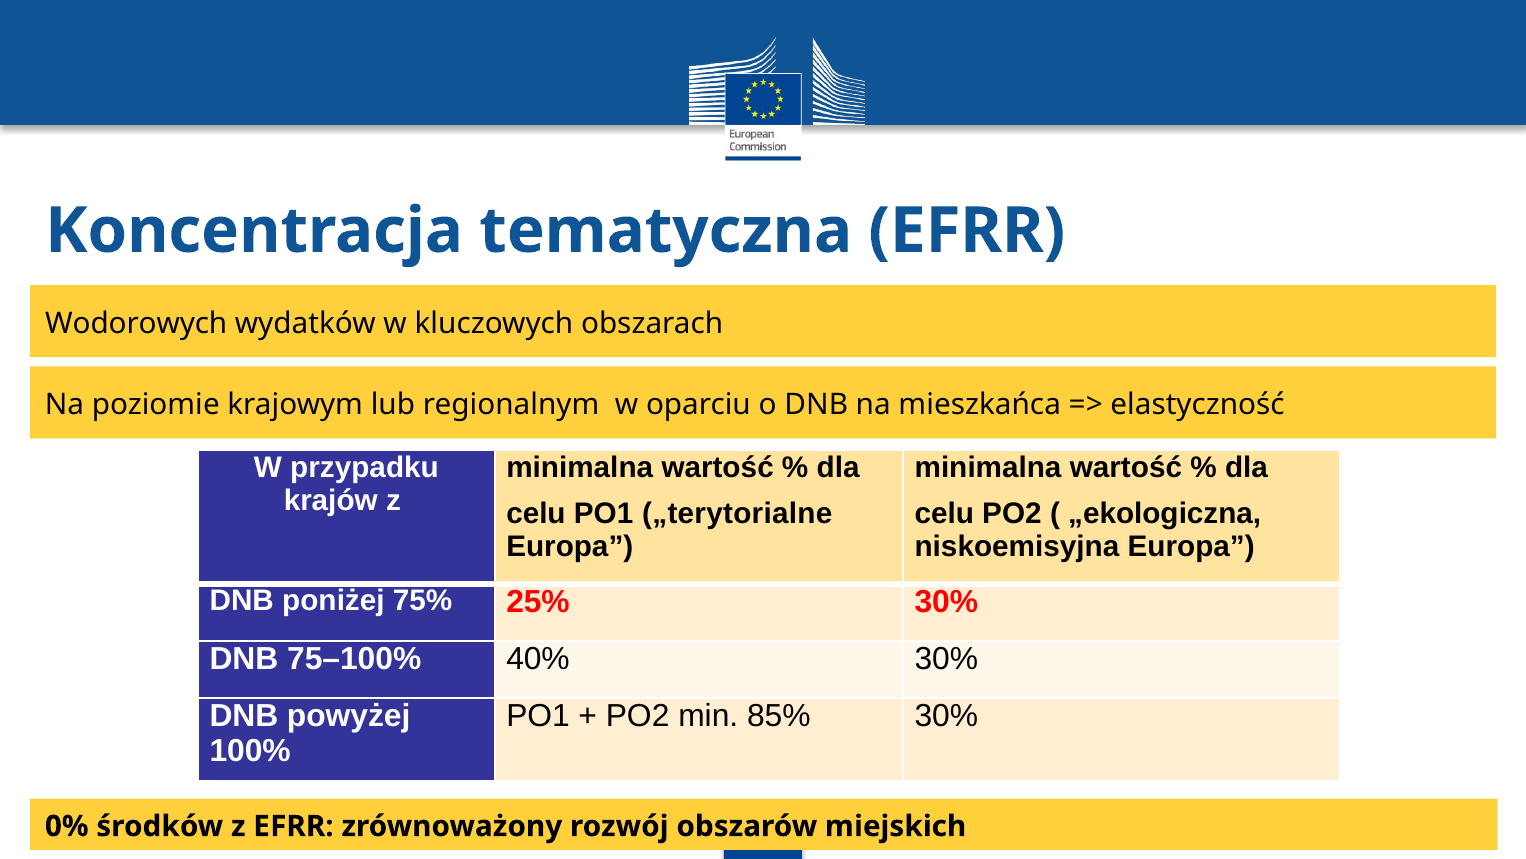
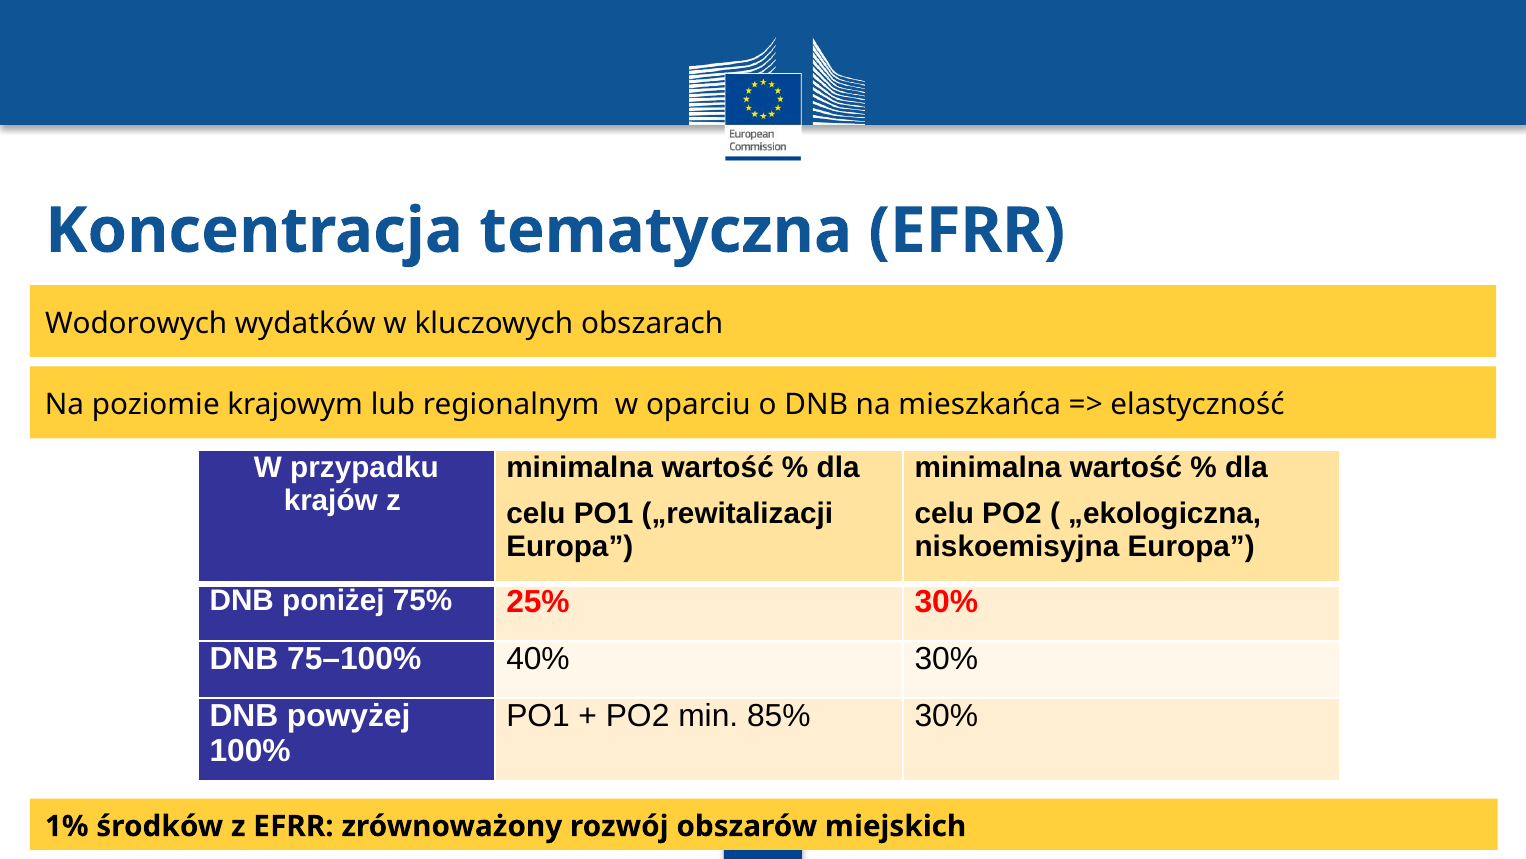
„terytorialne: „terytorialne -> „rewitalizacji (737, 513)
0%: 0% -> 1% (67, 826)
